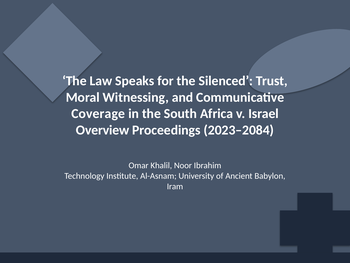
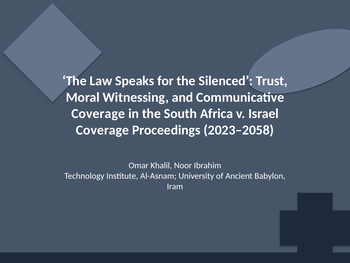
Overview: Overview -> Coverage (103, 130)
2023–2084: 2023–2084 -> 2023–2058 (239, 130)
